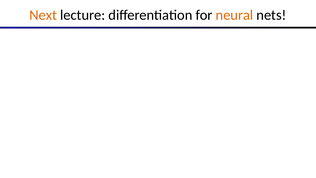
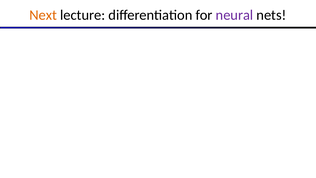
neural colour: orange -> purple (234, 15)
